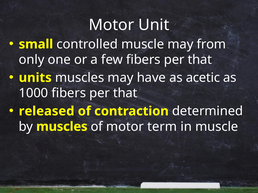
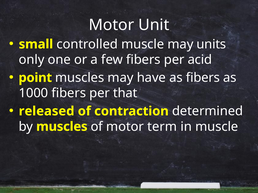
from: from -> units (211, 44)
few fibers per that: that -> acid (200, 60)
units: units -> point (35, 78)
as acetic: acetic -> fibers (203, 78)
